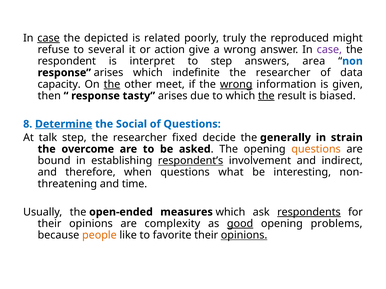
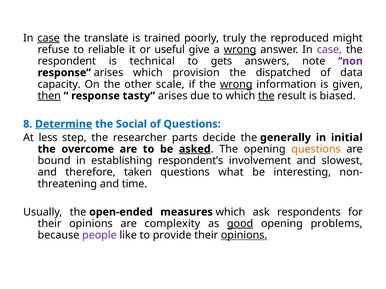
depicted: depicted -> translate (106, 38)
related: related -> trained (162, 38)
several: several -> reliable (106, 50)
action: action -> useful (170, 50)
wrong underline: none -> present (240, 50)
interpret: interpret -> technical (152, 61)
to step: step -> gets (221, 61)
area: area -> note (314, 61)
non colour: blue -> purple (353, 61)
indefinite: indefinite -> provision (196, 73)
researcher: researcher -> dispatched (283, 73)
the underline: present -> none (112, 84)
meet: meet -> scale (170, 84)
then underline: none -> present (49, 96)
talk: talk -> less (48, 138)
fixed: fixed -> parts (185, 138)
strain: strain -> initial (347, 138)
asked underline: none -> present (195, 149)
respondent’s underline: present -> none (191, 161)
indirect: indirect -> slowest (342, 161)
when: when -> taken (138, 172)
respondents underline: present -> none (309, 212)
people colour: orange -> purple (99, 236)
favorite: favorite -> provide (172, 236)
